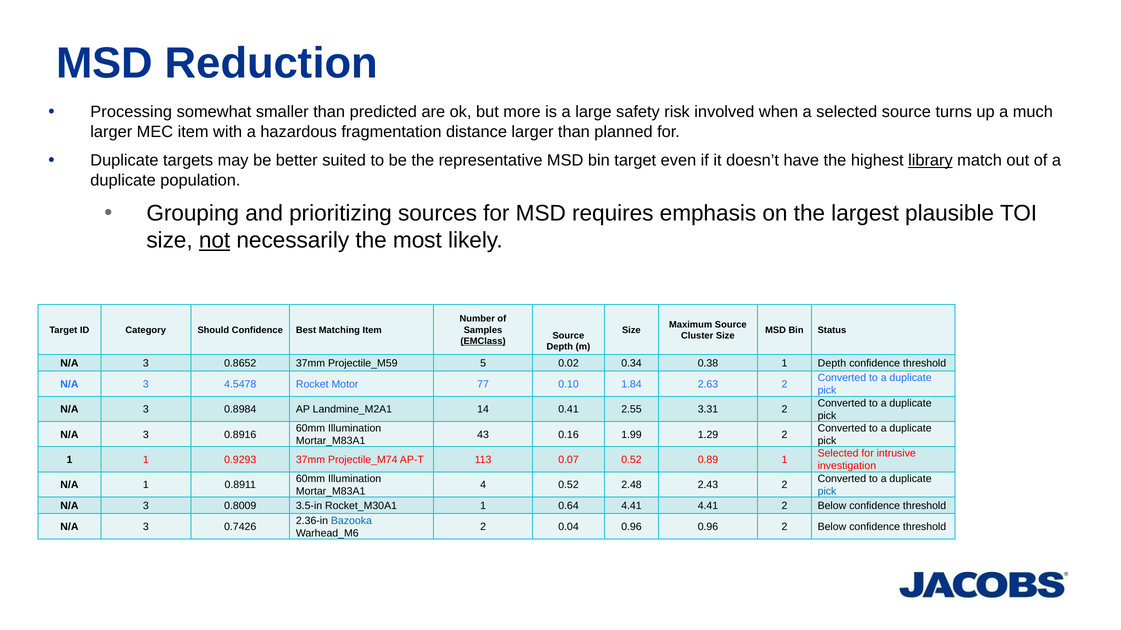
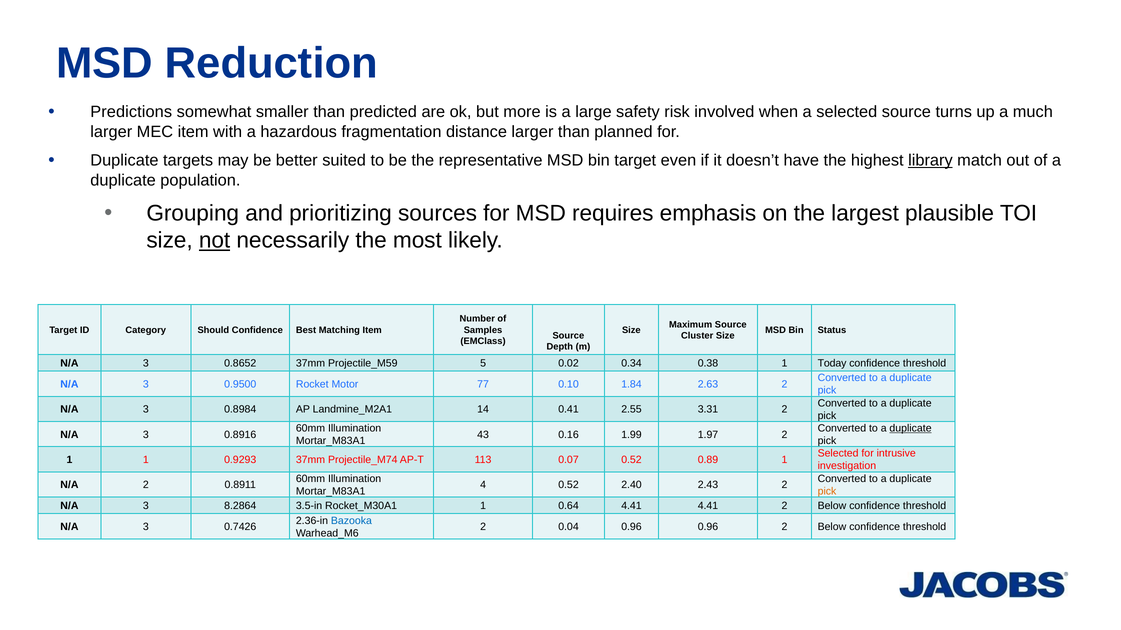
Processing: Processing -> Predictions (131, 112)
EMClass underline: present -> none (483, 342)
1 Depth: Depth -> Today (832, 364)
4.5478: 4.5478 -> 0.9500 (240, 385)
duplicate underline: none -> present (911, 429)
1.29: 1.29 -> 1.97 (708, 435)
N/A 1: 1 -> 2 (146, 485)
2.48: 2.48 -> 2.40 (631, 485)
pick colour: blue -> orange (827, 492)
0.8009: 0.8009 -> 8.2864 (240, 506)
